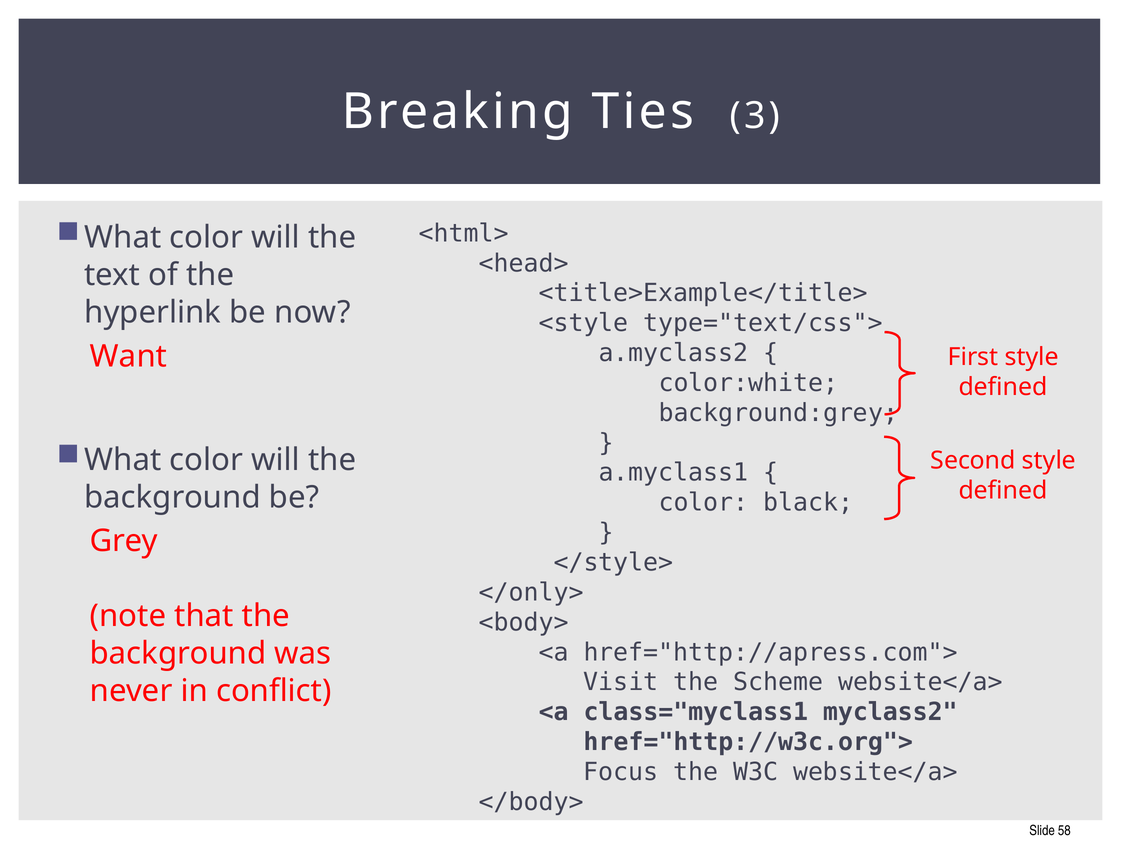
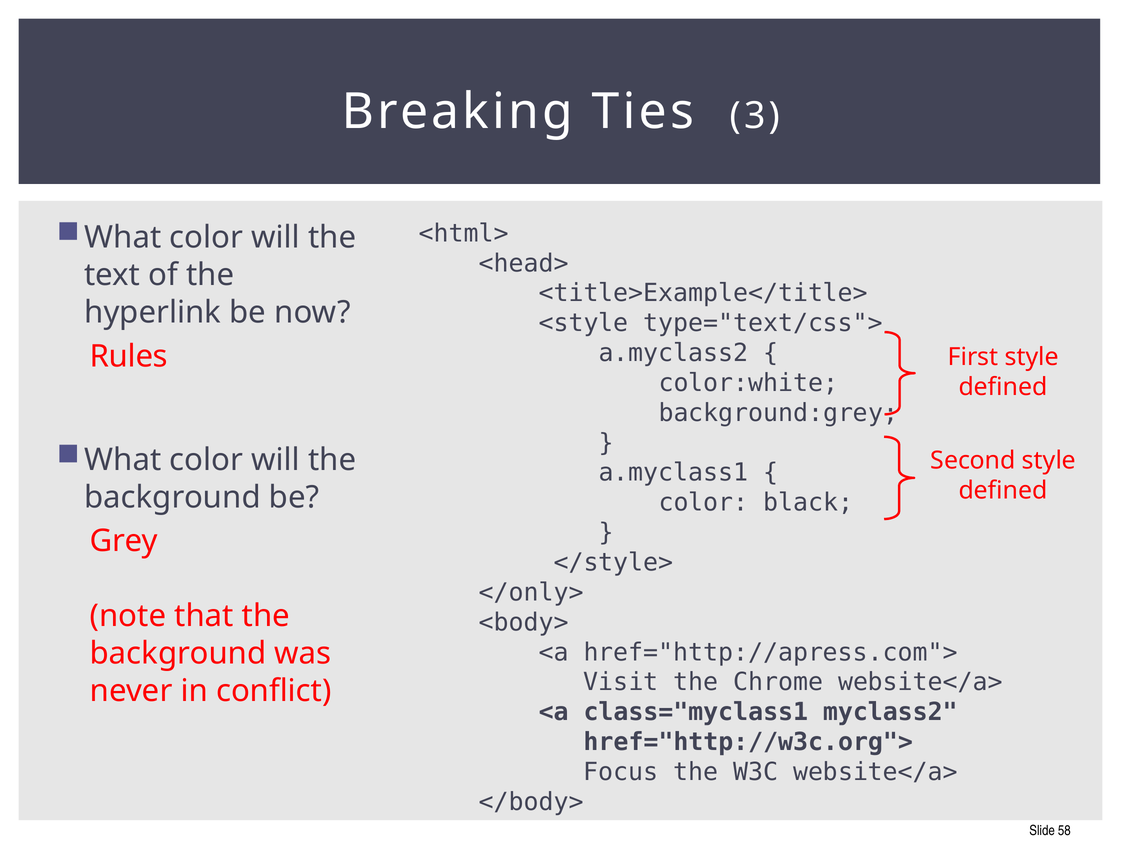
Want: Want -> Rules (129, 356)
Scheme: Scheme -> Chrome (778, 682)
